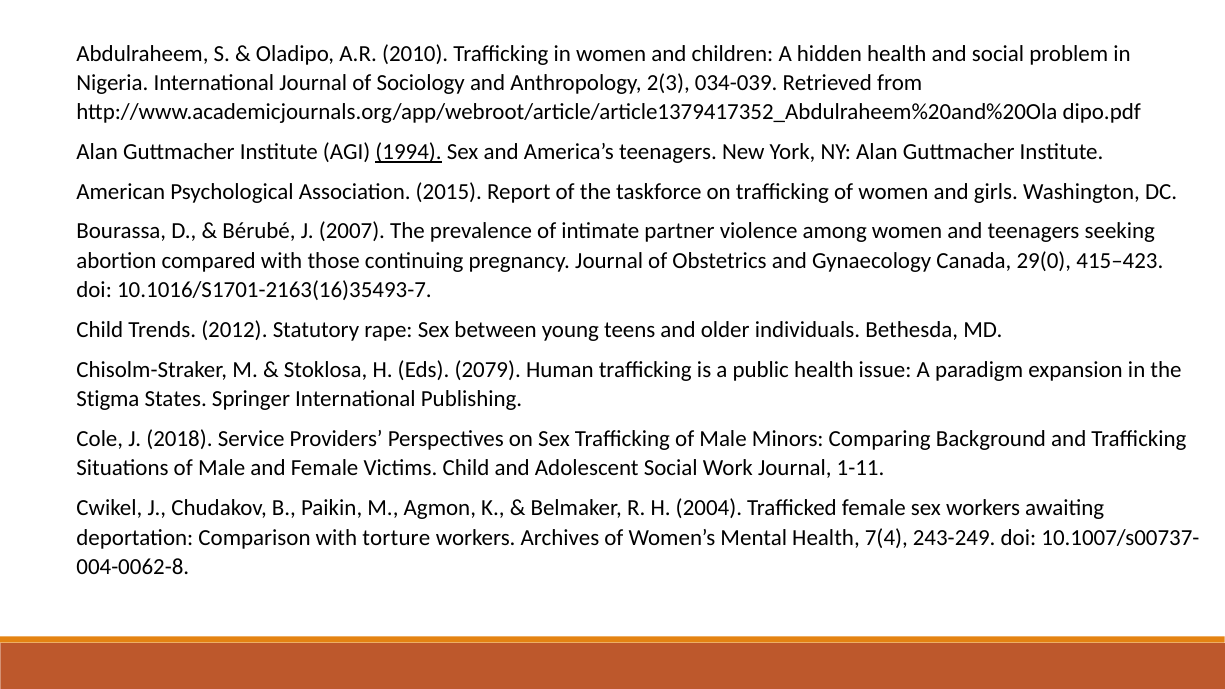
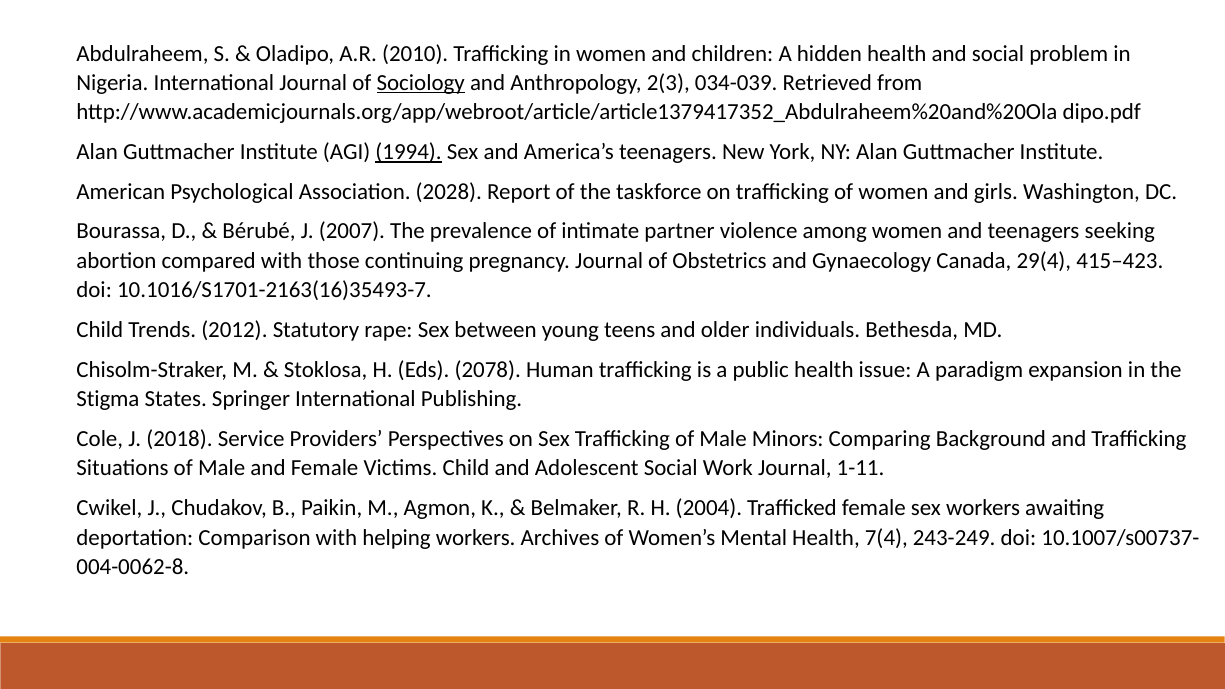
Sociology underline: none -> present (421, 83)
2015: 2015 -> 2028 (449, 192)
29(0: 29(0 -> 29(4 (1044, 261)
2079: 2079 -> 2078 (488, 370)
torture: torture -> helping (396, 538)
